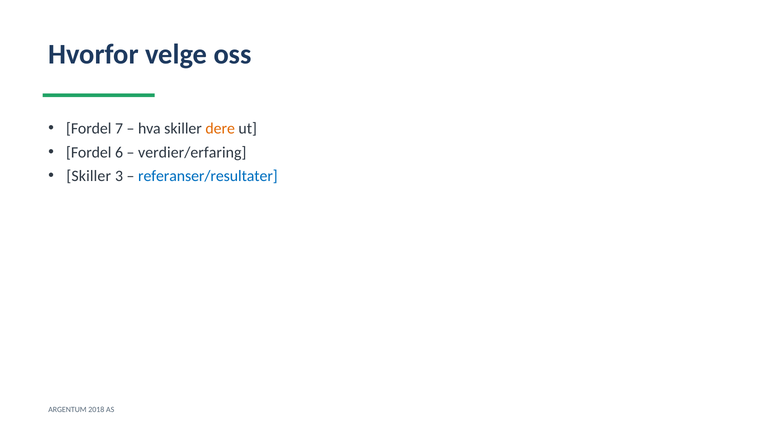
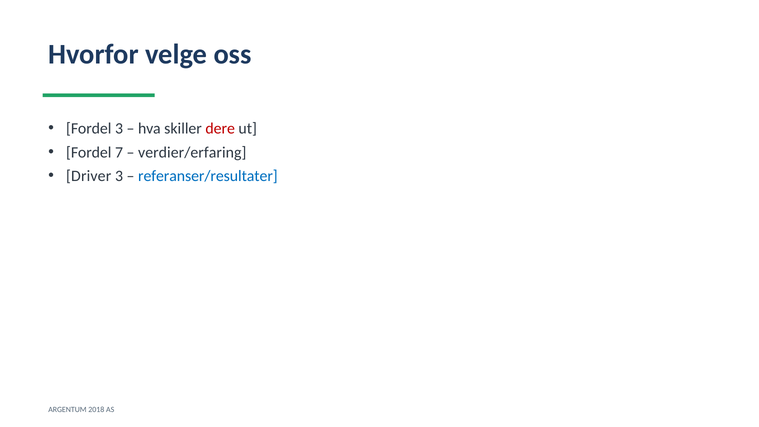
Fordel 7: 7 -> 3 (119, 129)
dere colour: orange -> red (220, 129)
6: 6 -> 7 (119, 152)
Skiller: Skiller -> Driver (89, 176)
